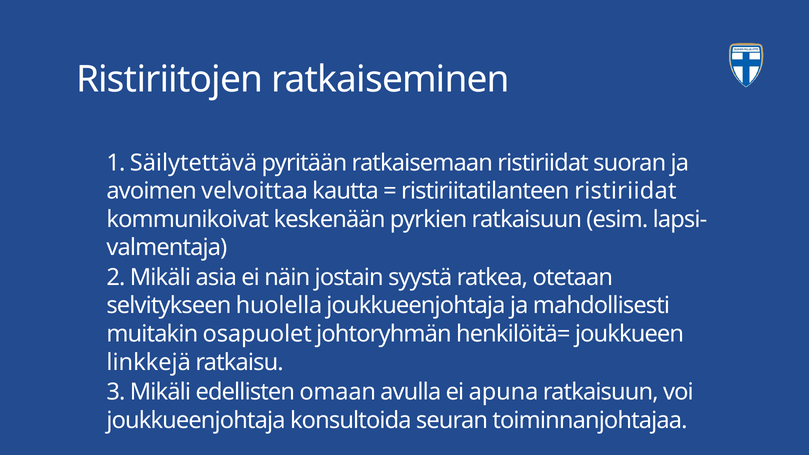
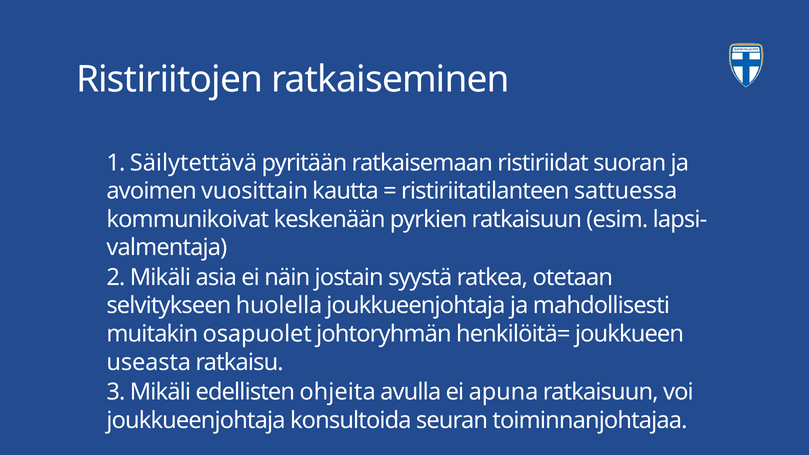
velvoittaa: velvoittaa -> vuosittain (255, 191)
ristiriitatilanteen ristiriidat: ristiriidat -> sattuessa (626, 191)
linkkejä: linkkejä -> useasta (149, 362)
omaan: omaan -> ohjeita (338, 392)
